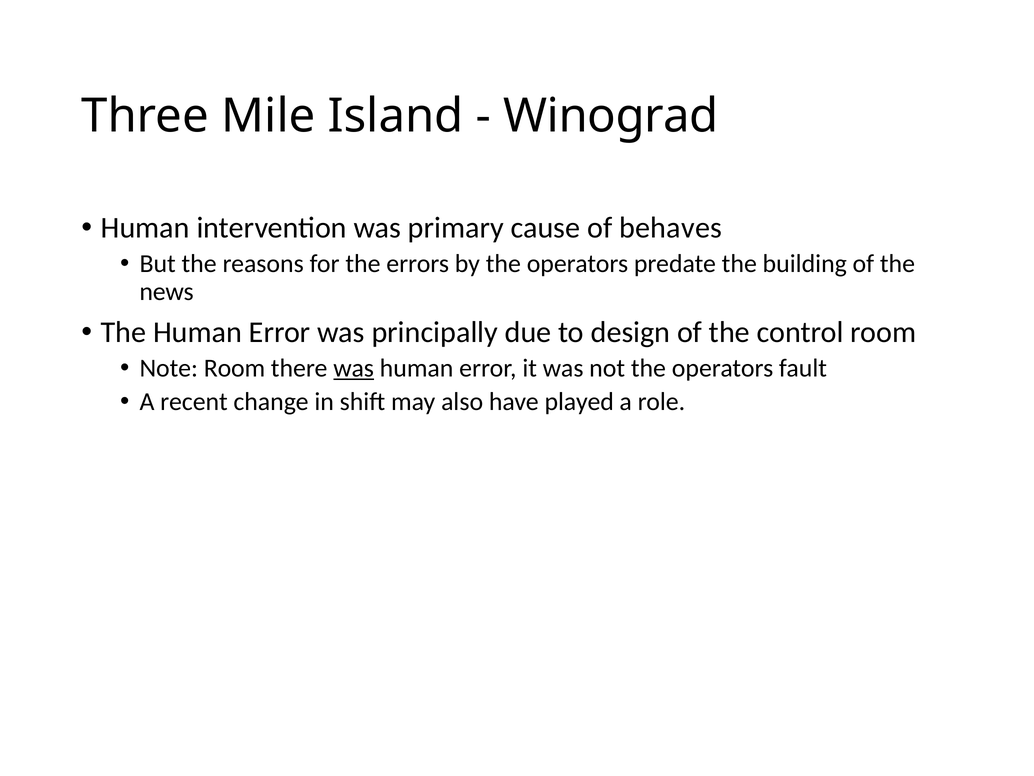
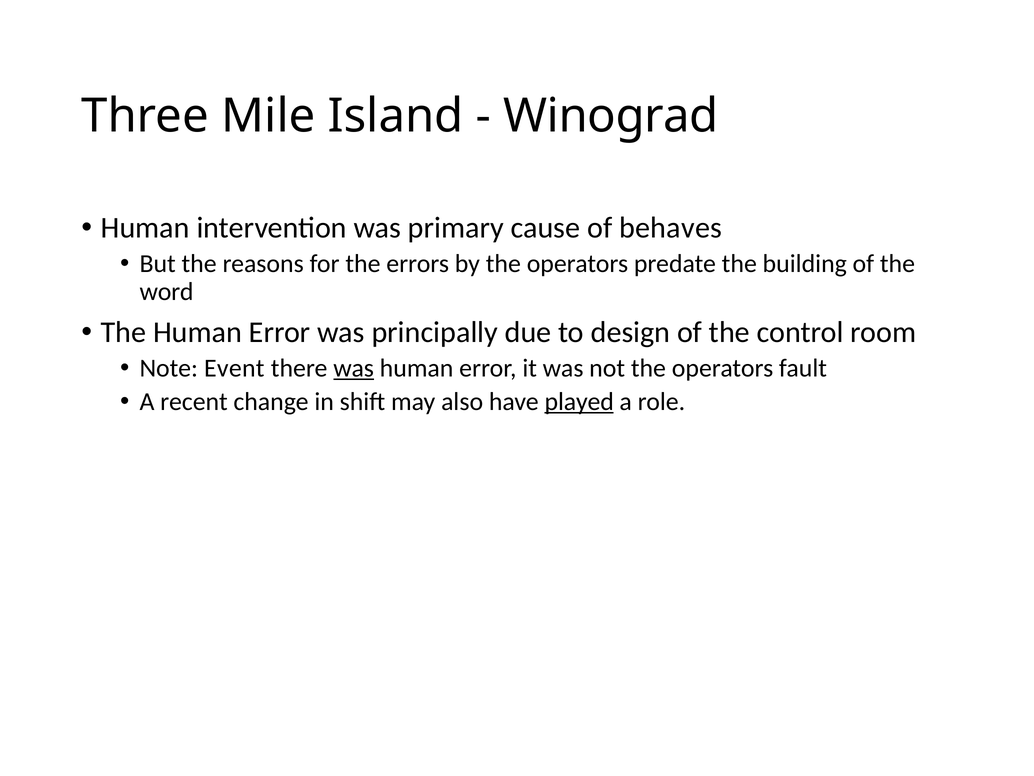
news: news -> word (167, 291)
Note Room: Room -> Event (234, 368)
played underline: none -> present (579, 401)
